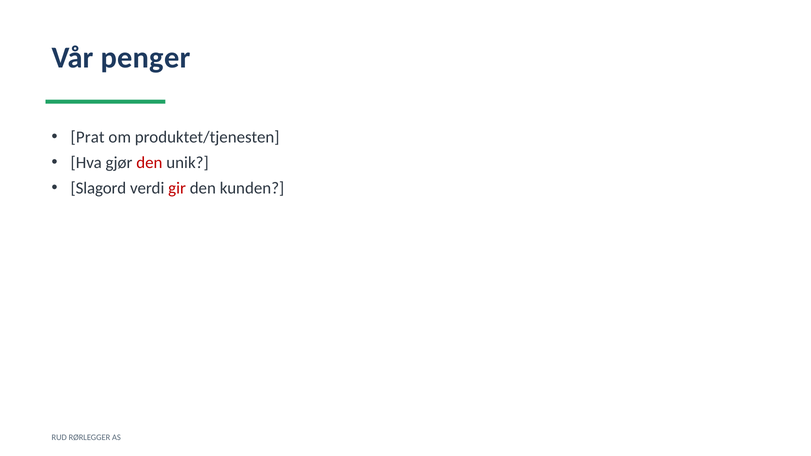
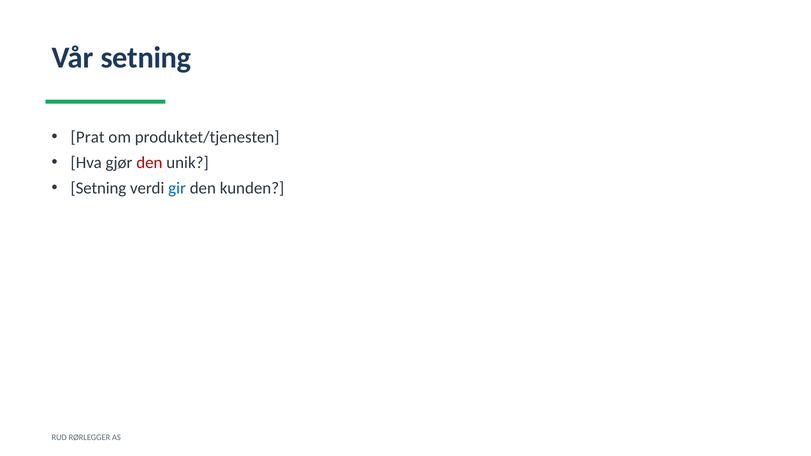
Vår penger: penger -> setning (146, 58)
Slagord: Slagord -> Setning (98, 188)
gir colour: red -> blue (177, 188)
